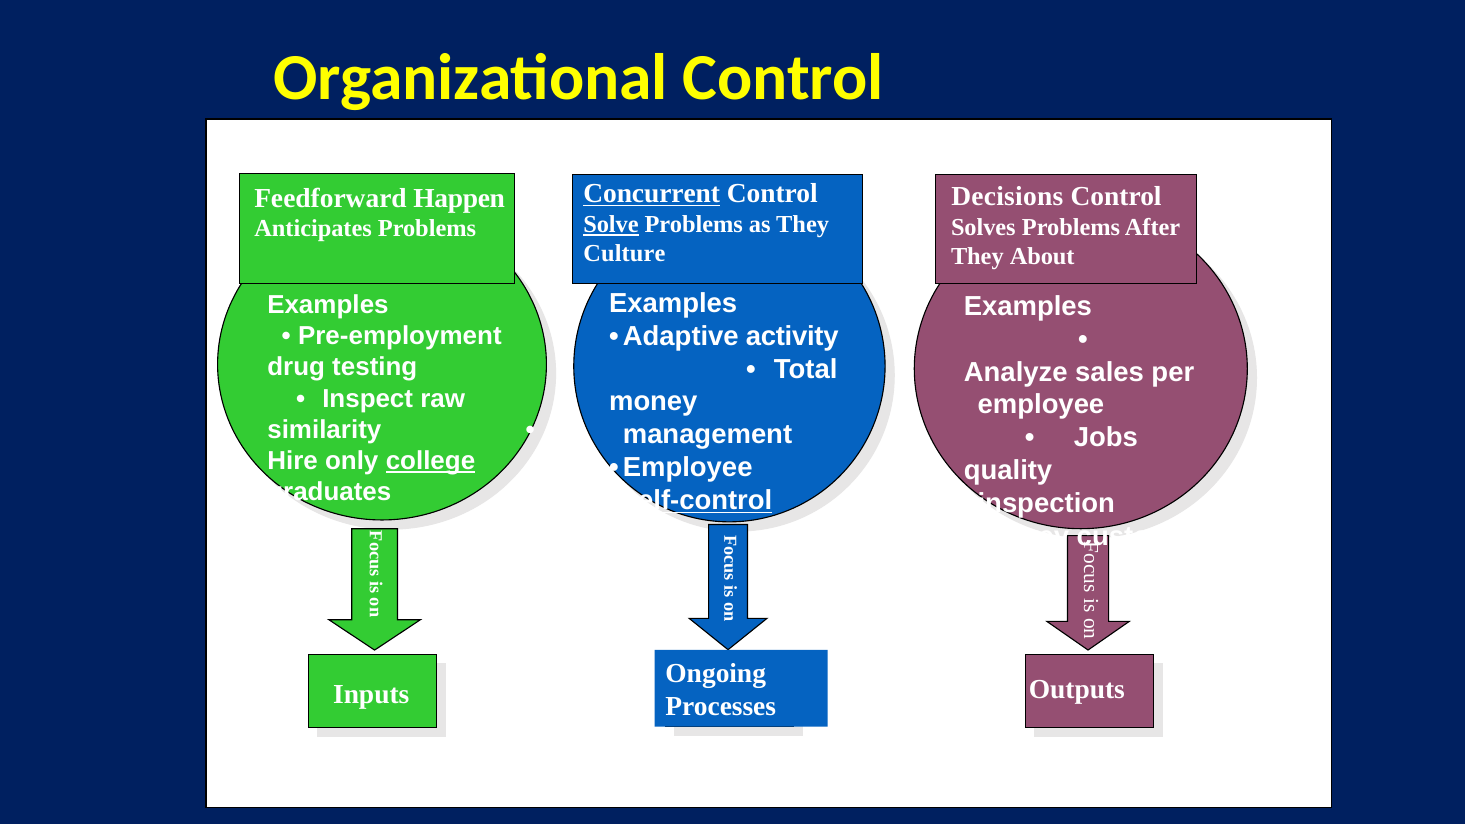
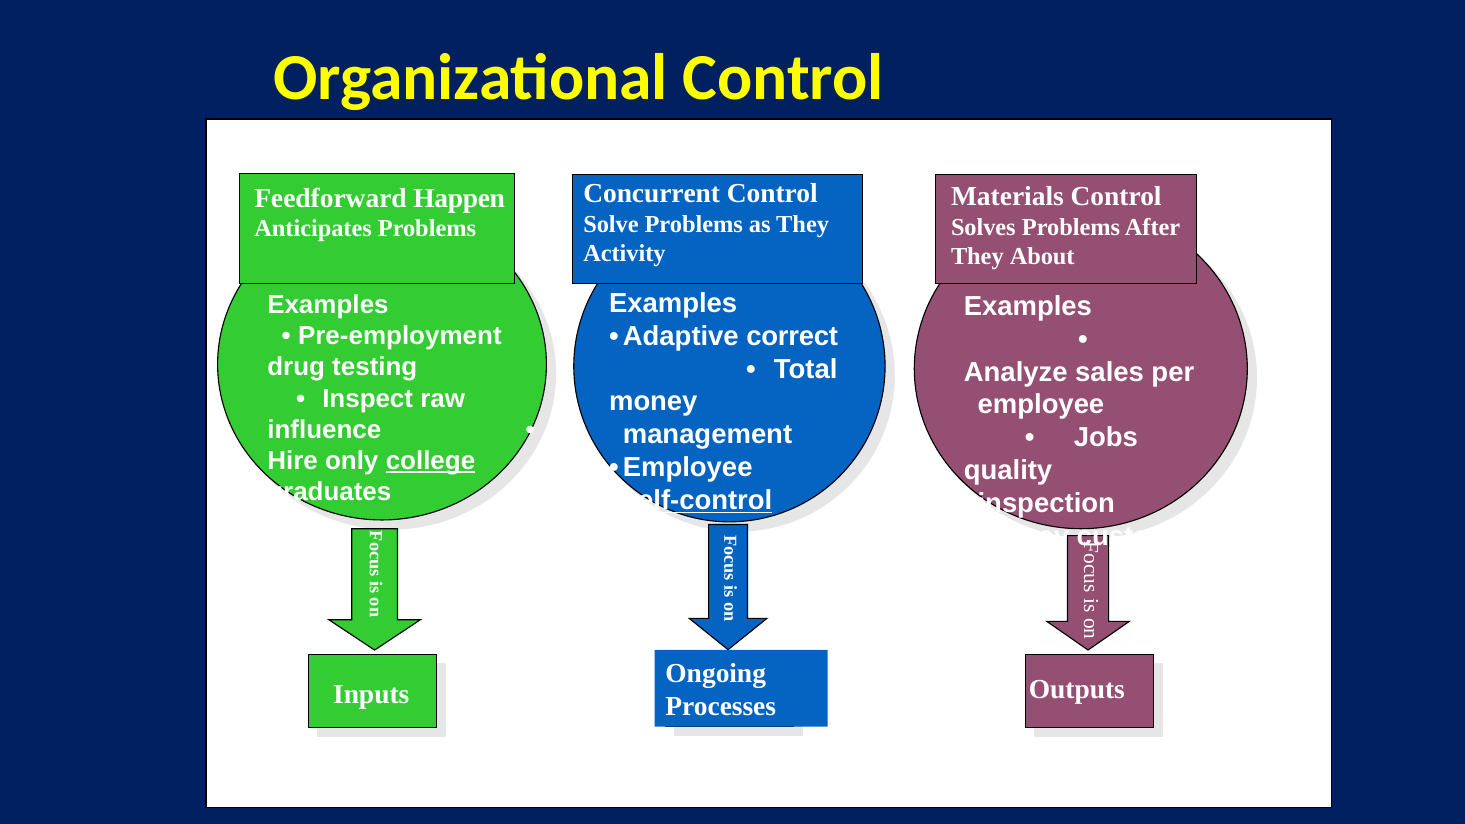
Concurrent underline: present -> none (652, 194)
Decisions: Decisions -> Materials (1007, 196)
Solve underline: present -> none (611, 224)
Culture: Culture -> Activity (624, 254)
activity: activity -> correct (792, 336)
similarity: similarity -> influence (324, 430)
